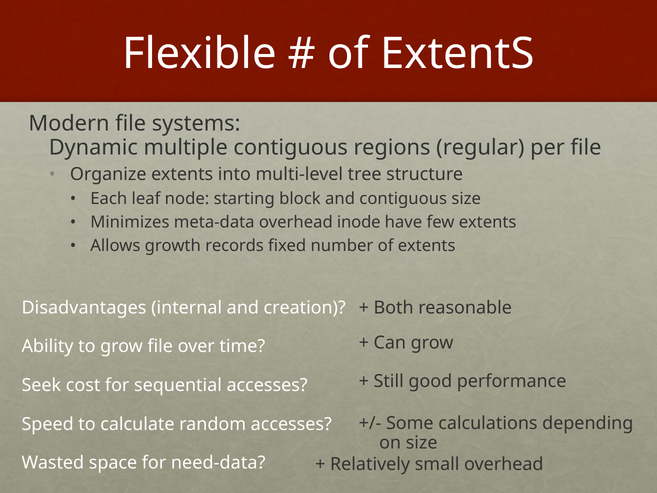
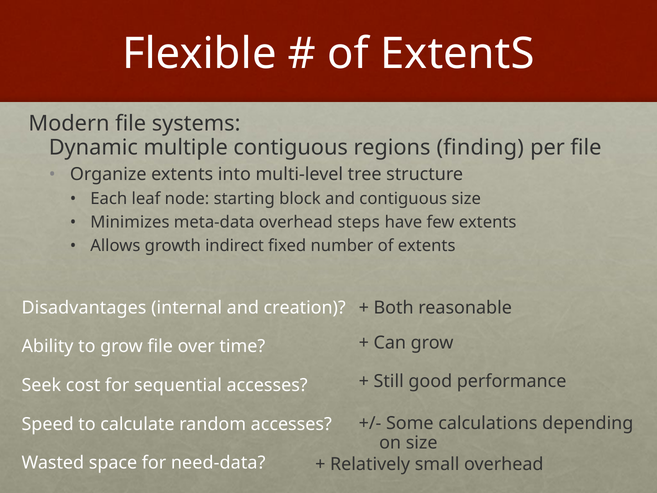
regular: regular -> finding (480, 147)
inode: inode -> steps (359, 222)
records: records -> indirect (234, 245)
